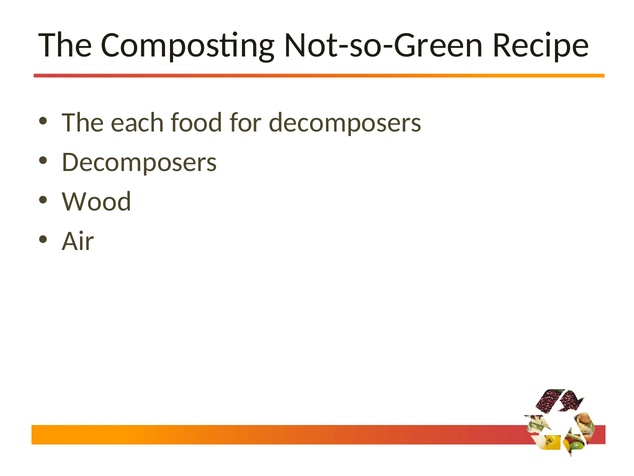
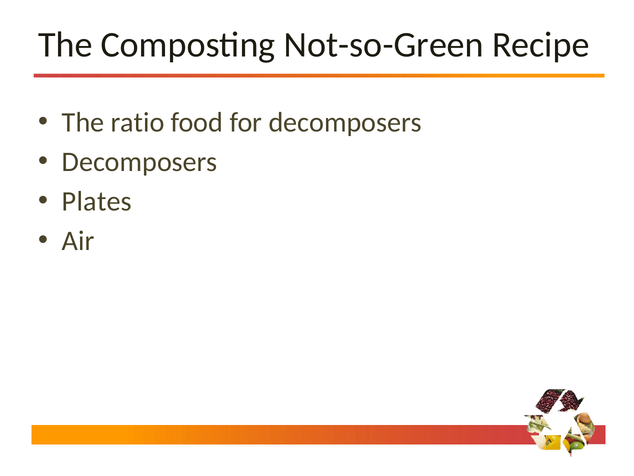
each: each -> ratio (138, 122)
Wood: Wood -> Plates (97, 201)
